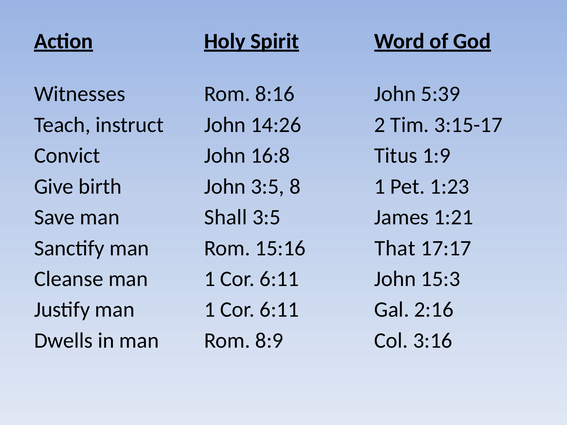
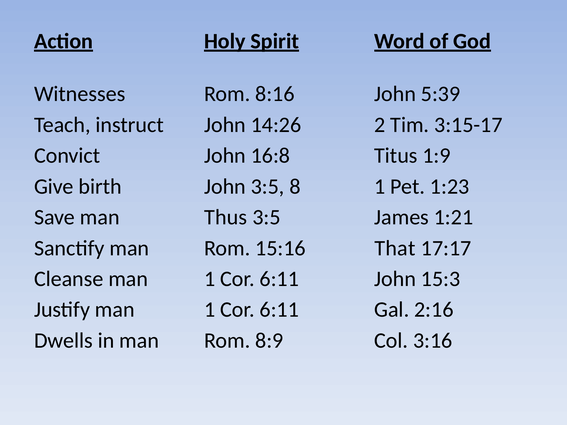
Shall: Shall -> Thus (226, 217)
